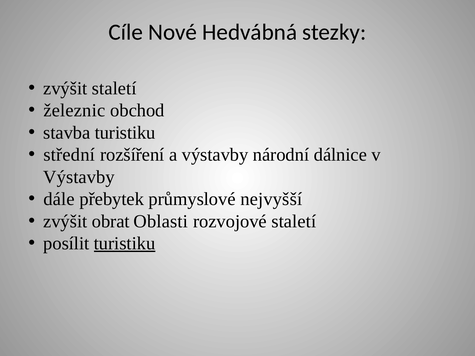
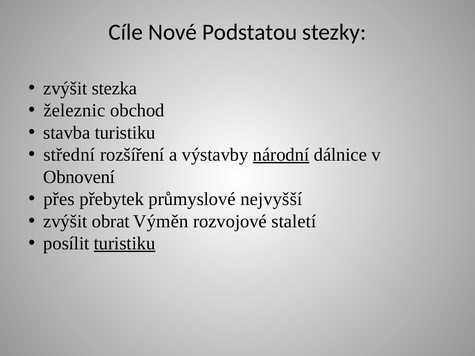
Hedvábná: Hedvábná -> Podstatou (250, 32)
zvýšit staletí: staletí -> stezka (114, 88)
národní underline: none -> present (281, 155)
Výstavby: Výstavby -> Obnovení (79, 177)
dále: dále -> přes (59, 199)
Oblasti: Oblasti -> Výměn (161, 221)
